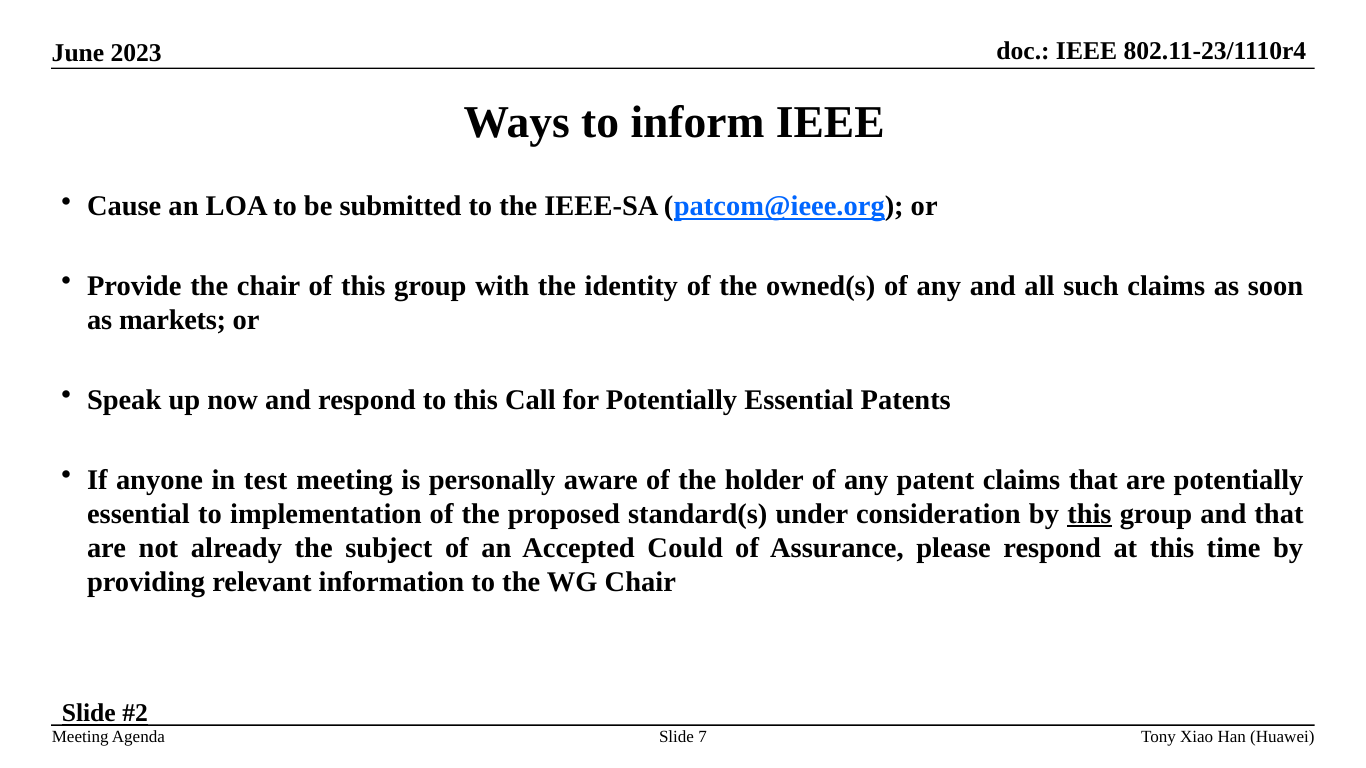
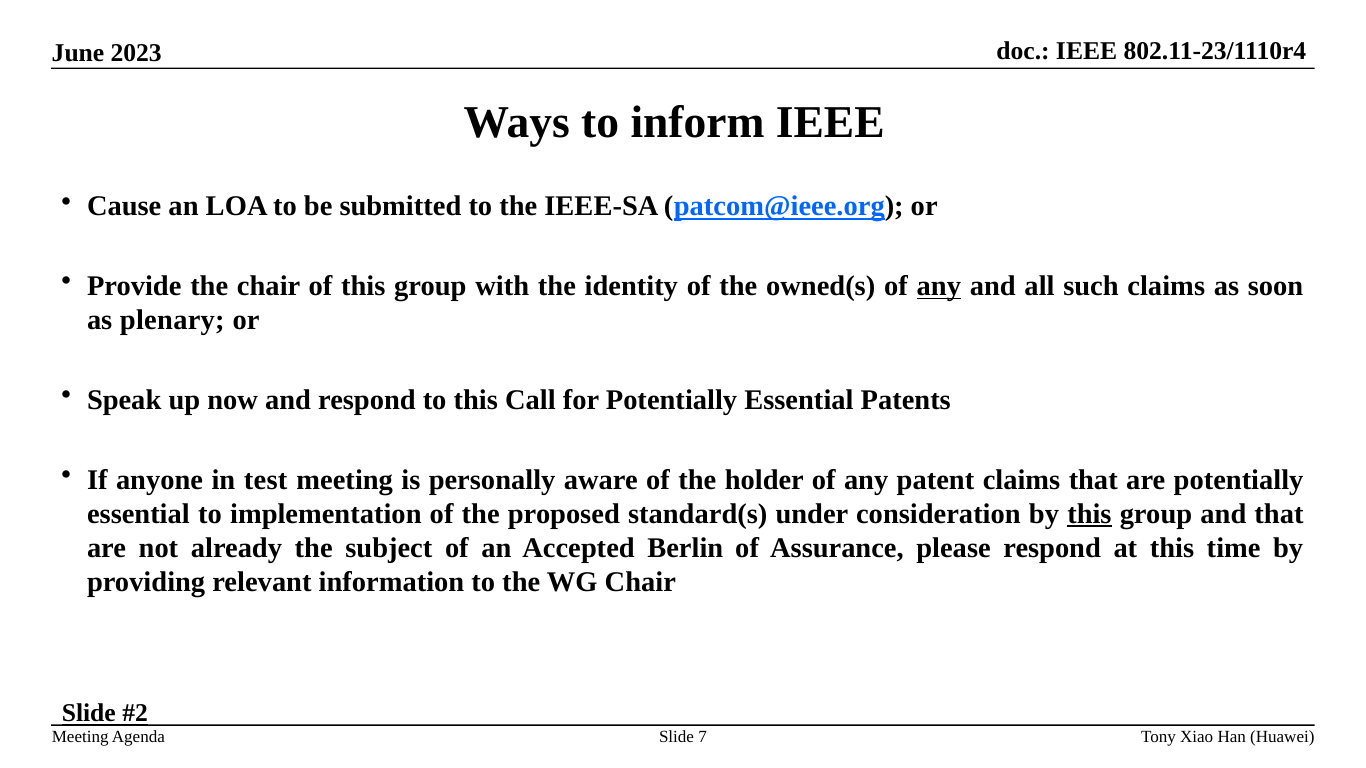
any underline: none -> present (939, 286)
markets: markets -> plenary (172, 320)
Could: Could -> Berlin (685, 548)
